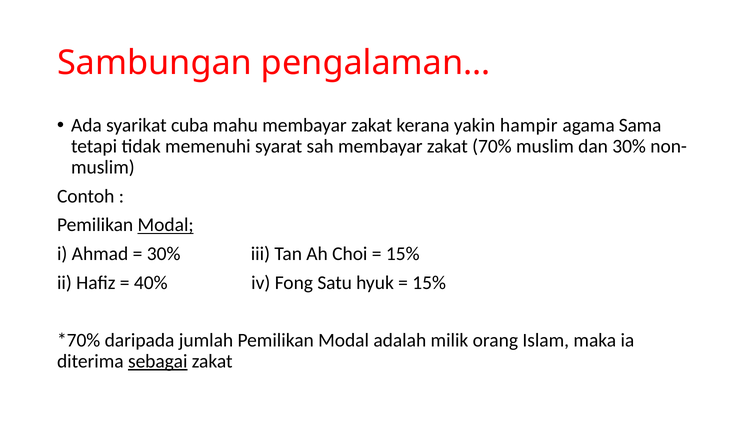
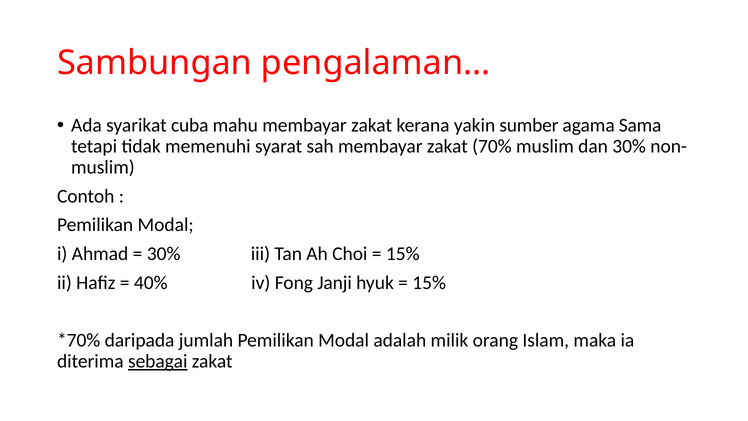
hampir: hampir -> sumber (529, 125)
Modal underline: present -> none (166, 225)
Satu: Satu -> Janji (335, 283)
